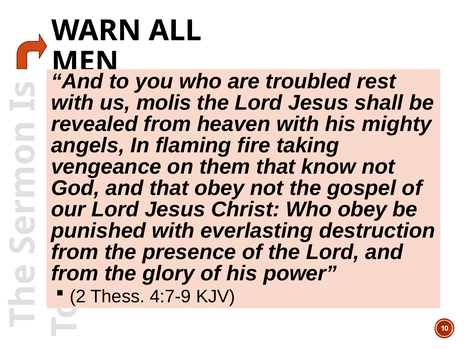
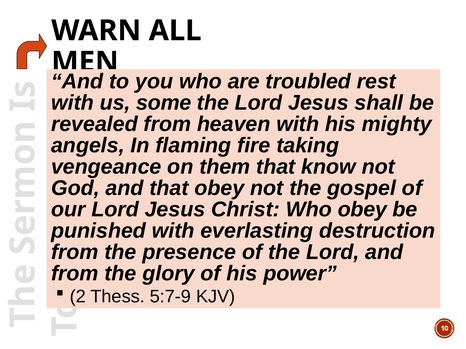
molis: molis -> some (164, 103)
4:7-9: 4:7-9 -> 5:7-9 (170, 297)
